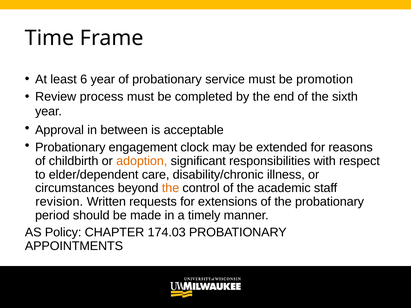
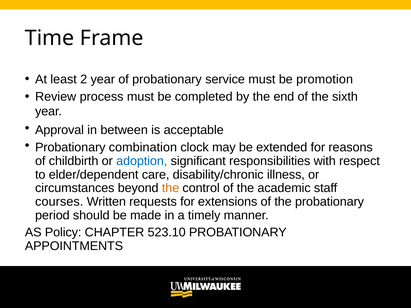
6: 6 -> 2 (84, 79)
engagement: engagement -> combination (143, 148)
adoption colour: orange -> blue (142, 161)
revision: revision -> courses (59, 202)
174.03: 174.03 -> 523.10 (167, 233)
